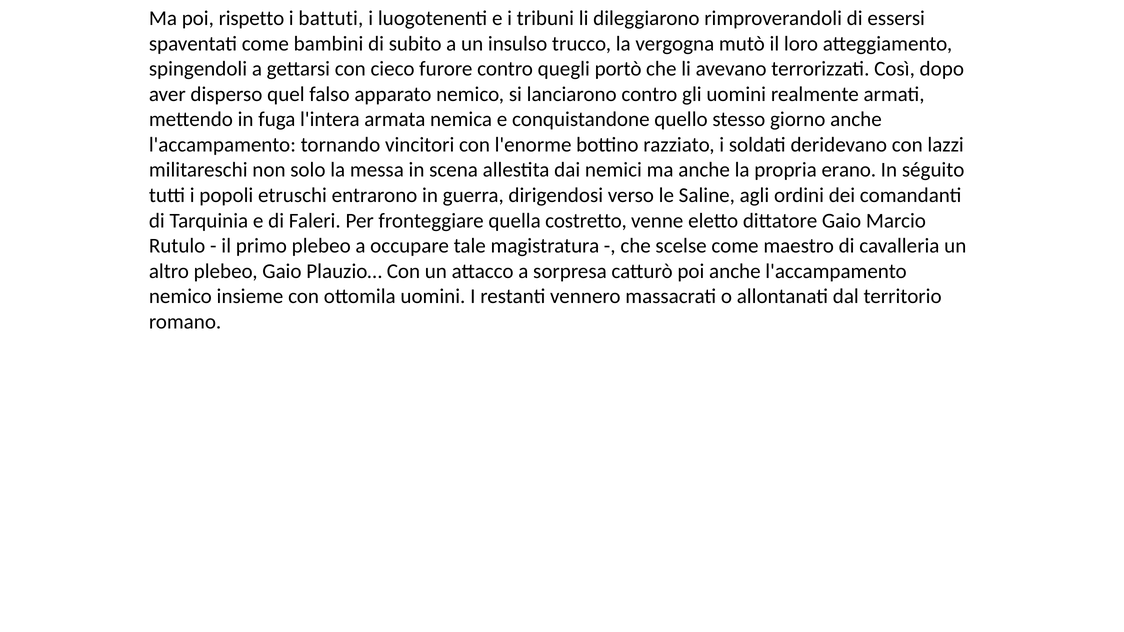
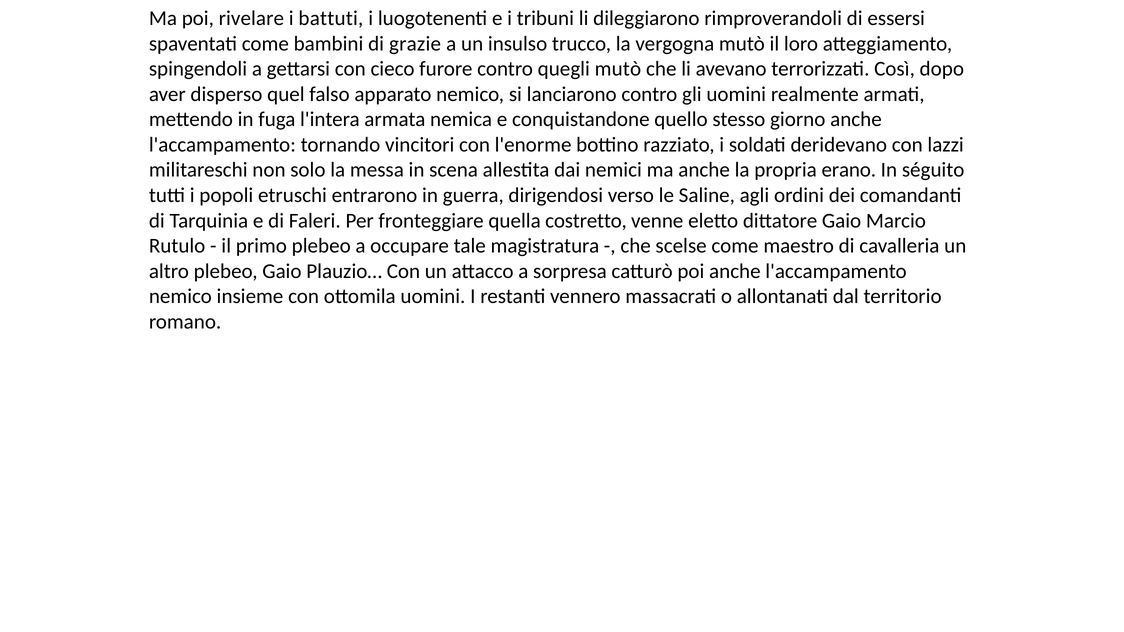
rispetto: rispetto -> rivelare (251, 18)
subito: subito -> grazie (415, 44)
quegli portò: portò -> mutò (618, 69)
